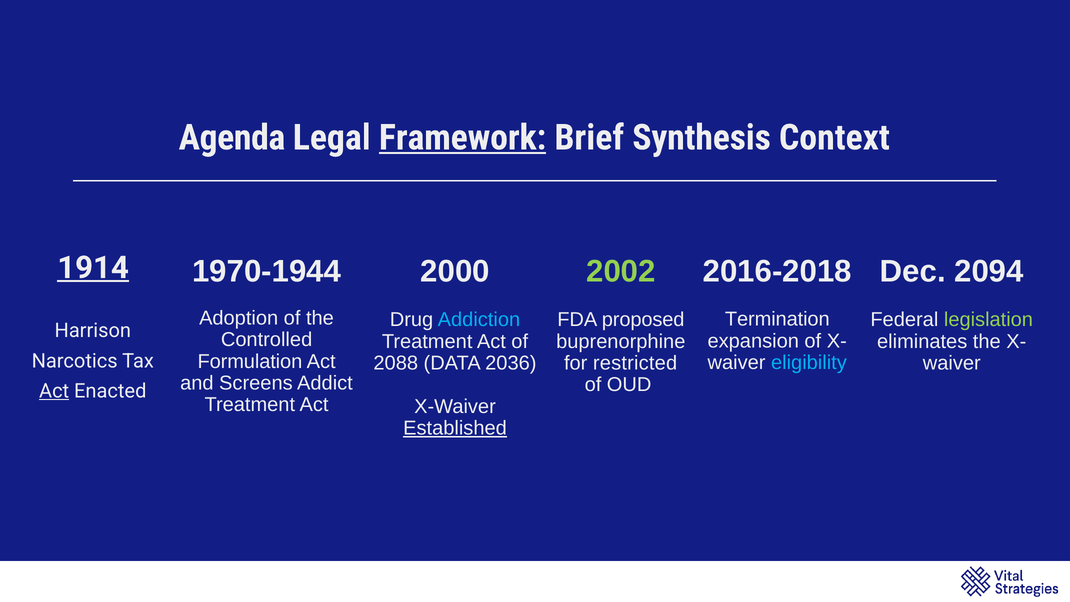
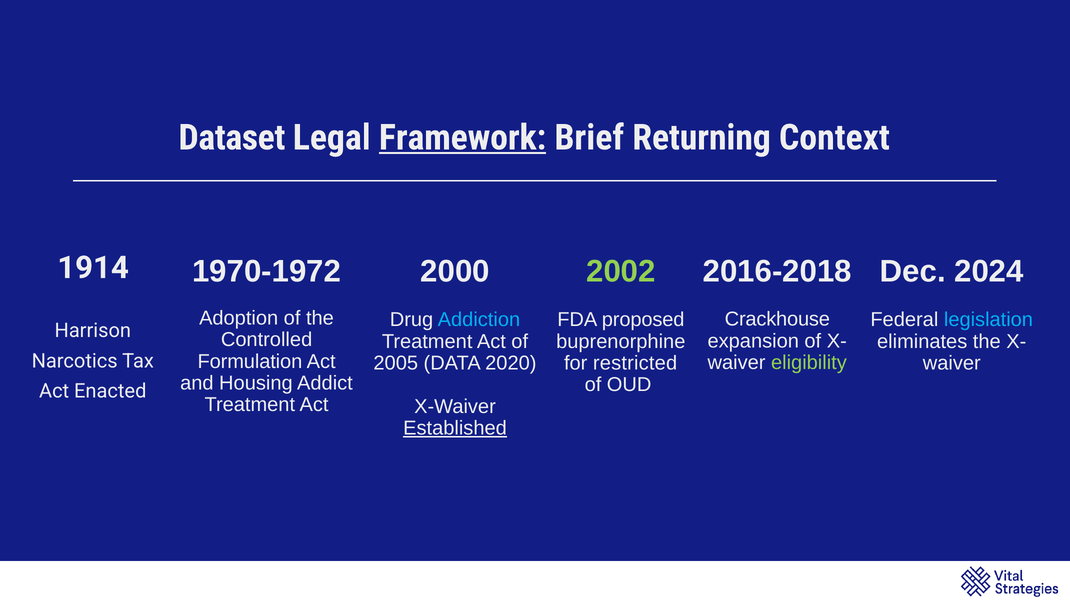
Agenda: Agenda -> Dataset (232, 138)
Synthesis: Synthesis -> Returning (702, 138)
1914 underline: present -> none (93, 268)
1970-1944: 1970-1944 -> 1970-1972 (267, 271)
2094: 2094 -> 2024 (989, 271)
Termination: Termination -> Crackhouse (777, 319)
legislation colour: light green -> light blue (988, 320)
eligibility colour: light blue -> light green (809, 363)
2088: 2088 -> 2005 (396, 363)
2036: 2036 -> 2020 (511, 363)
Screens: Screens -> Housing (256, 383)
Act underline: present -> none (54, 391)
